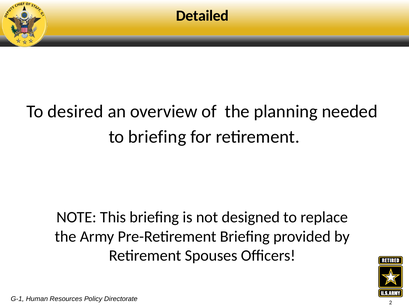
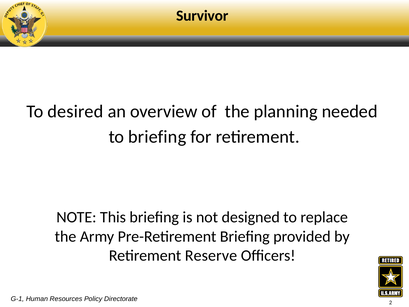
Detailed: Detailed -> Survivor (202, 16)
Spouses: Spouses -> Reserve (211, 255)
